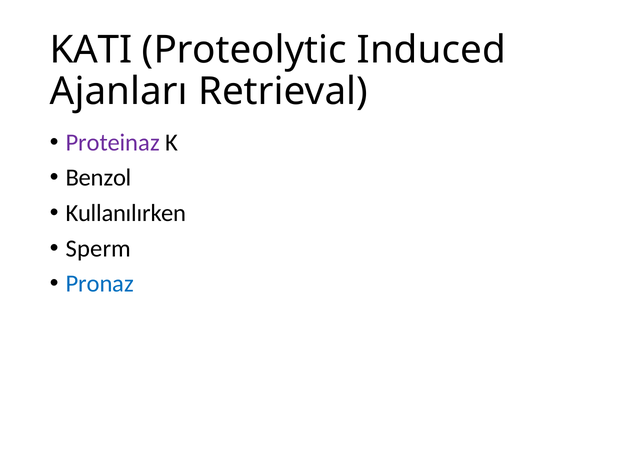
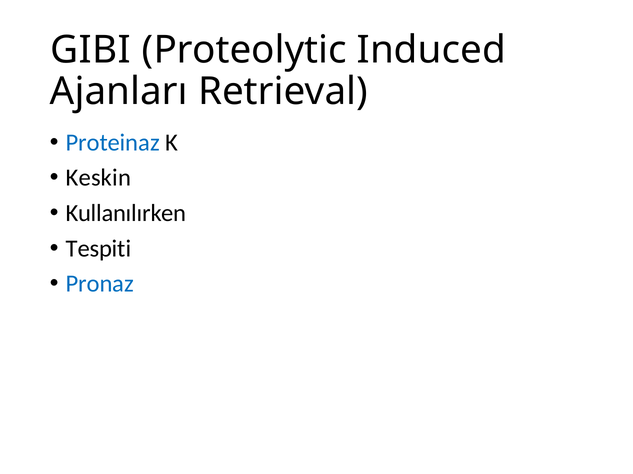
KATI: KATI -> GIBI (91, 50)
Proteinaz colour: purple -> blue (113, 143)
Benzol: Benzol -> Keskin (98, 178)
Sperm: Sperm -> Tespiti (98, 249)
